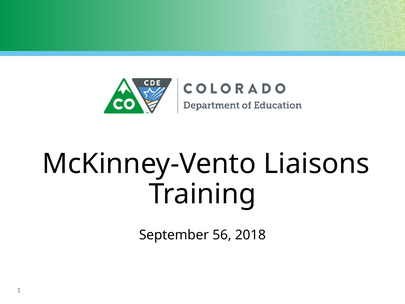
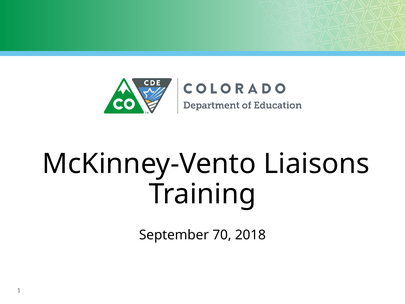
56: 56 -> 70 (222, 235)
